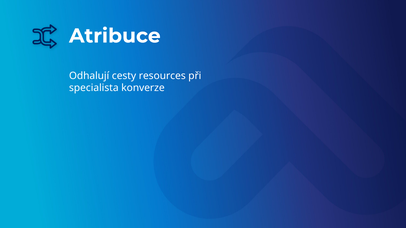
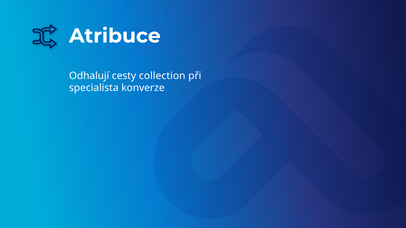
resources: resources -> collection (162, 76)
